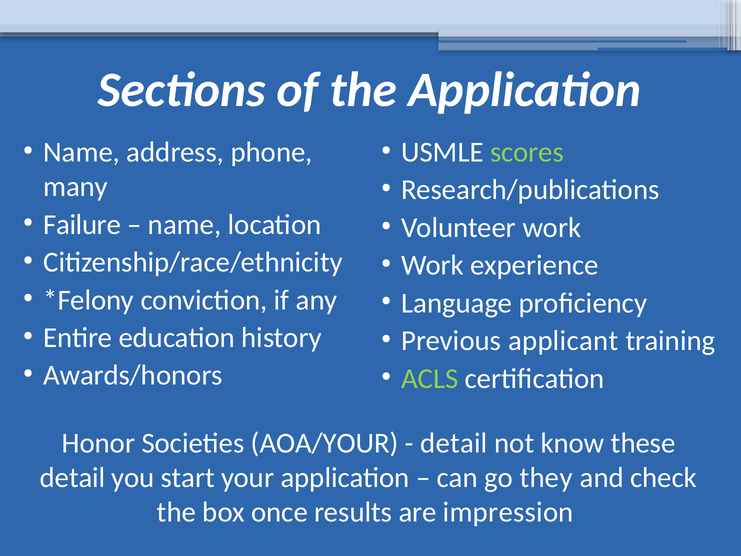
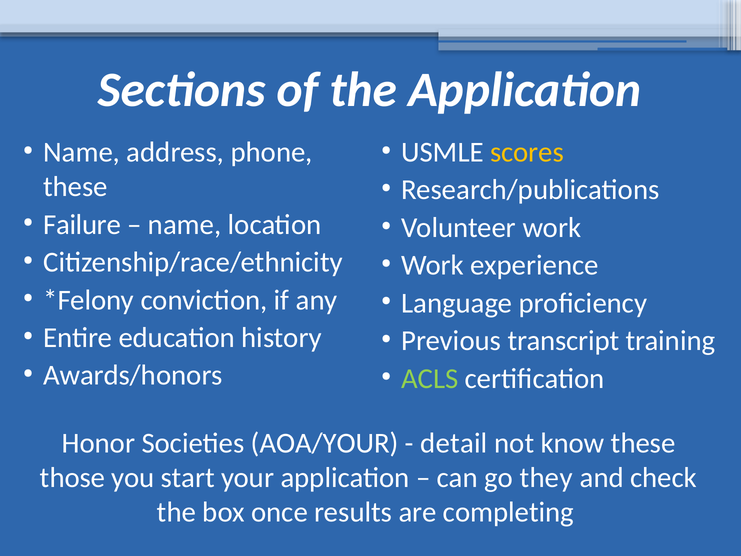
scores colour: light green -> yellow (527, 152)
many: many -> these (75, 187)
applicant: applicant -> transcript (563, 341)
detail: detail -> those (73, 478)
impression: impression -> completing (508, 512)
